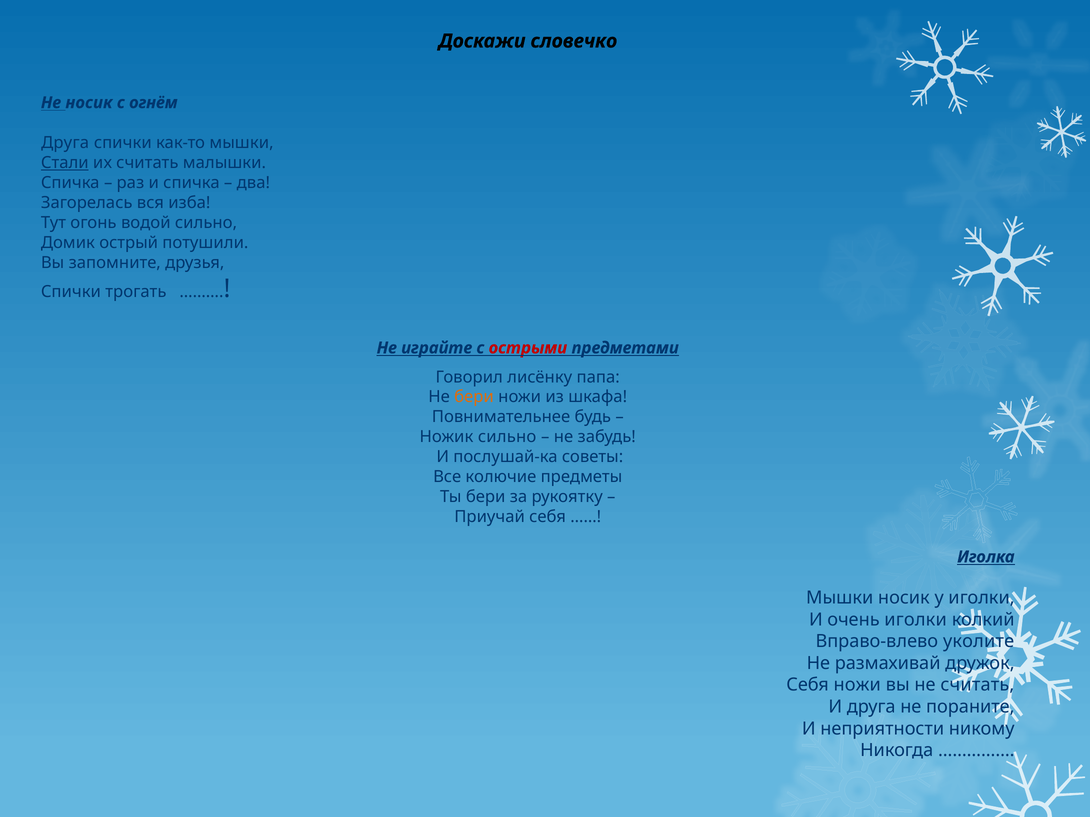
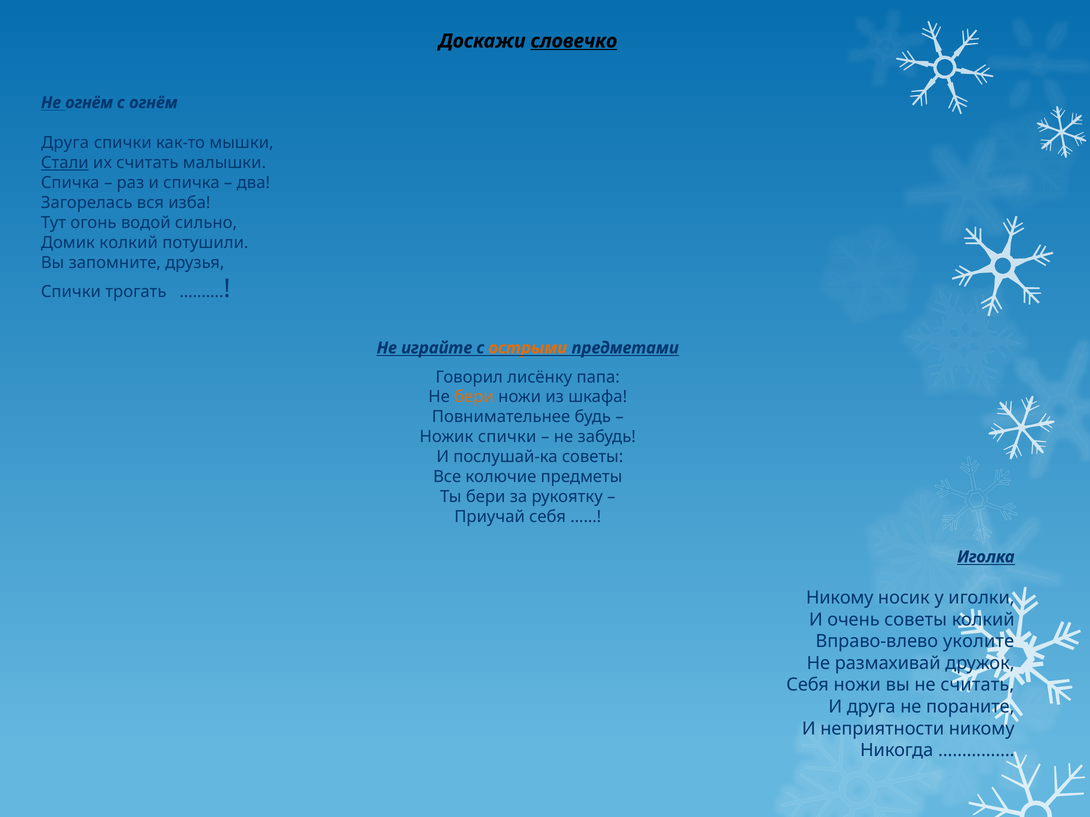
словечко underline: none -> present (574, 41)
Не носик: носик -> огнём (89, 103)
Домик острый: острый -> колкий (129, 243)
острыми colour: red -> orange (528, 348)
Ножик сильно: сильно -> спички (507, 437)
Мышки: Мышки -> Никому (840, 598)
очень иголки: иголки -> советы (916, 620)
